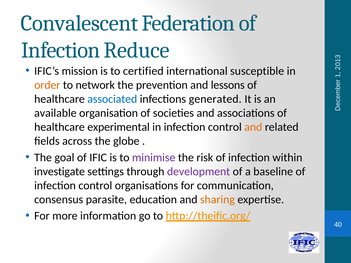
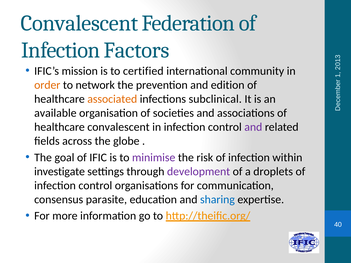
Reduce: Reduce -> Factors (137, 50)
susceptible: susceptible -> community (257, 71)
lessons: lessons -> edition (228, 85)
associated colour: blue -> orange (112, 99)
generated: generated -> subclinical (215, 99)
healthcare experimental: experimental -> convalescent (118, 127)
and colour: orange -> purple (253, 127)
baseline: baseline -> droplets (273, 172)
sharing colour: orange -> blue (217, 200)
